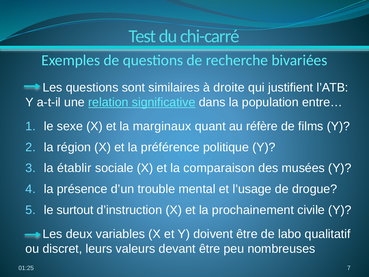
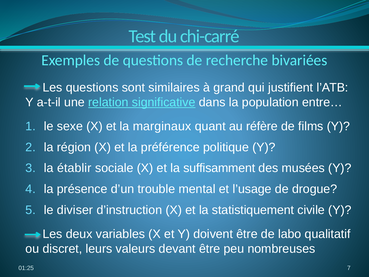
droite: droite -> grand (229, 87)
comparaison: comparaison -> suffisamment (219, 168)
surtout: surtout -> diviser (75, 210)
prochainement: prochainement -> statistiquement (253, 210)
